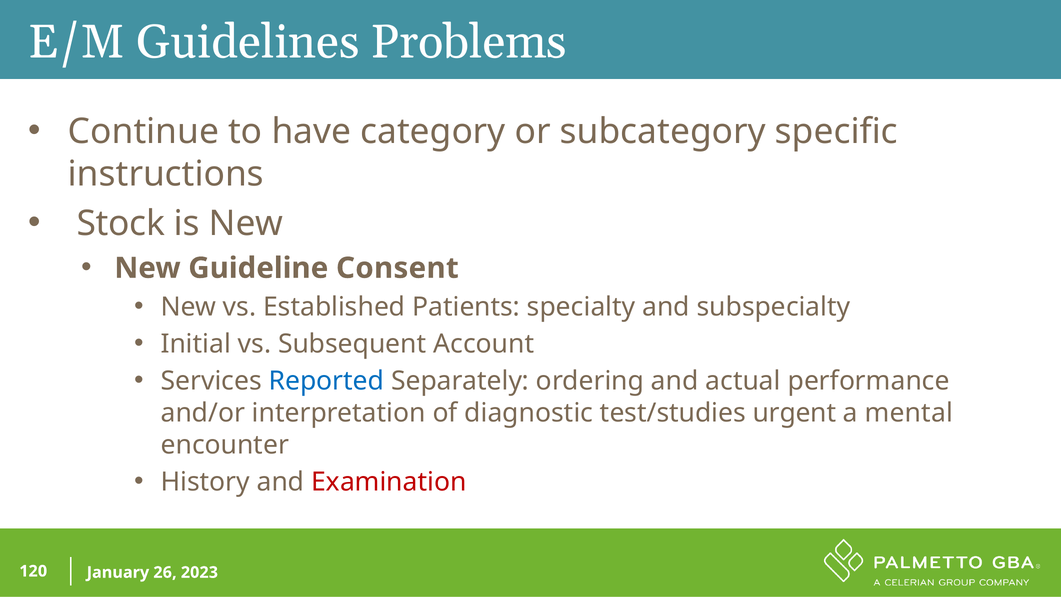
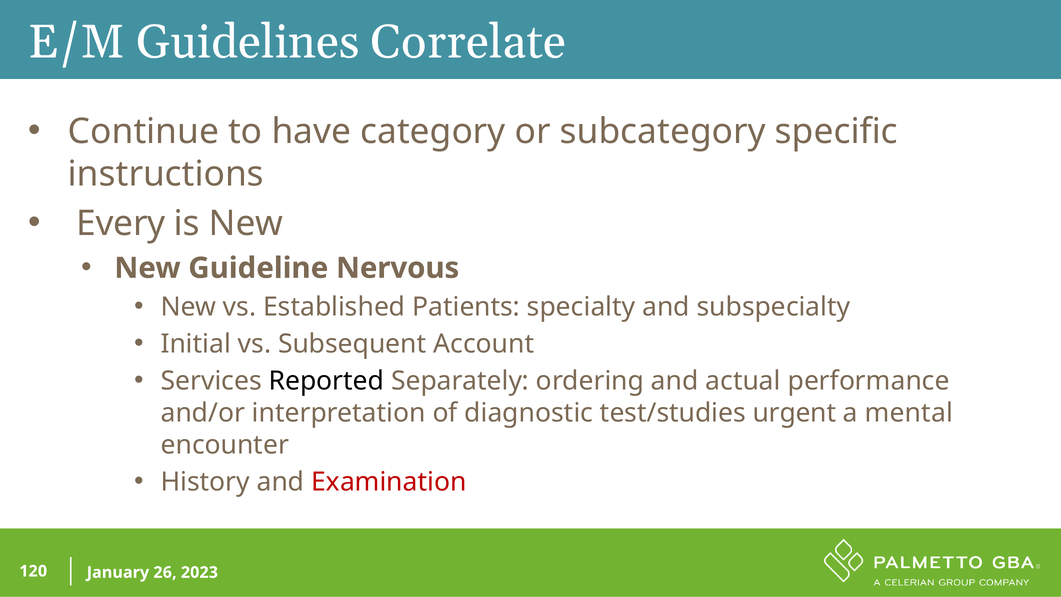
Problems: Problems -> Correlate (468, 42)
Stock: Stock -> Every (121, 224)
Consent: Consent -> Nervous (398, 268)
Reported colour: blue -> black (326, 381)
